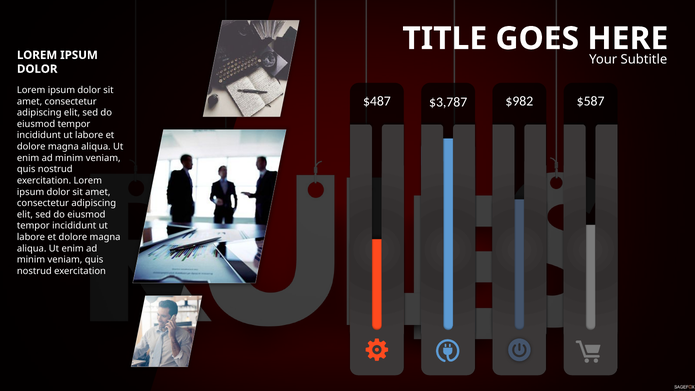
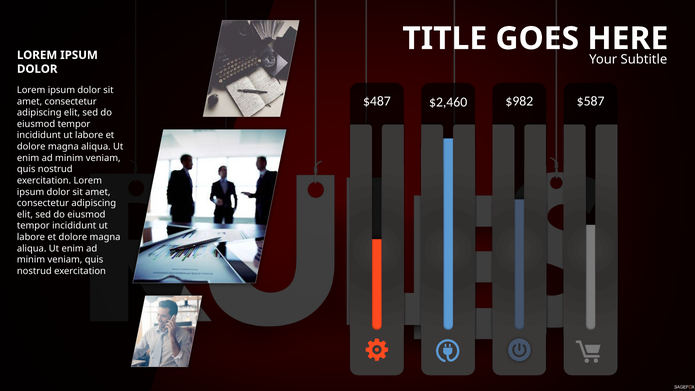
$3,787: $3,787 -> $2,460 (448, 102)
